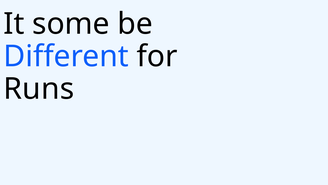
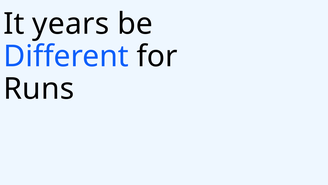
some: some -> years (71, 24)
